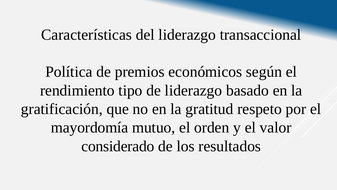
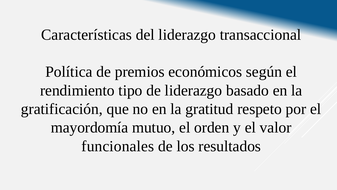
considerado: considerado -> funcionales (118, 146)
